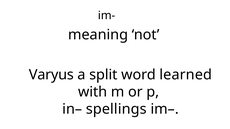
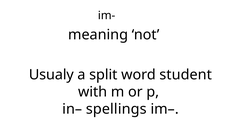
Varyus: Varyus -> Usualy (51, 75)
learned: learned -> student (186, 75)
